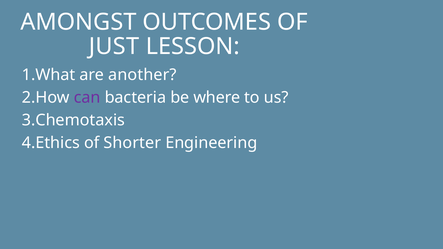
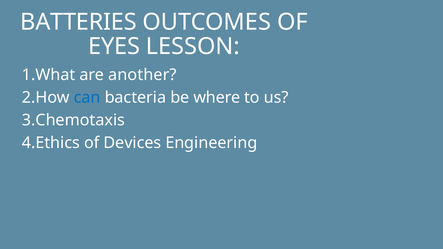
AMONGST: AMONGST -> BATTERIES (79, 22)
JUST: JUST -> EYES (114, 46)
can colour: purple -> blue (87, 98)
Shorter: Shorter -> Devices (132, 143)
